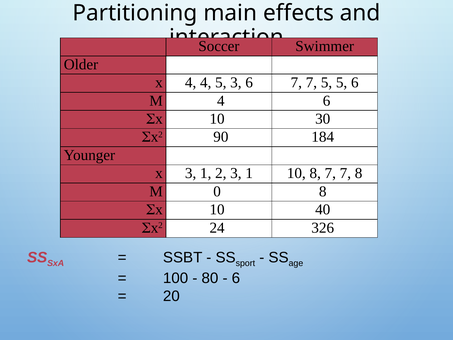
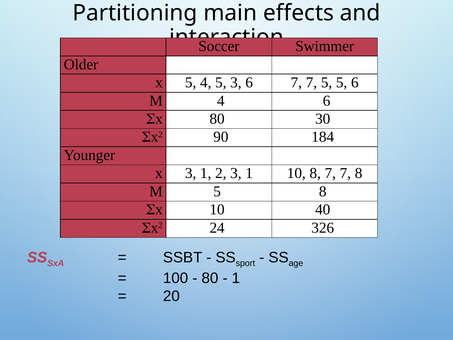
x 4: 4 -> 5 (191, 82)
10: 10 -> 80 (217, 119)
M 0: 0 -> 5 (217, 191)
6: 6 -> 1 (236, 278)
